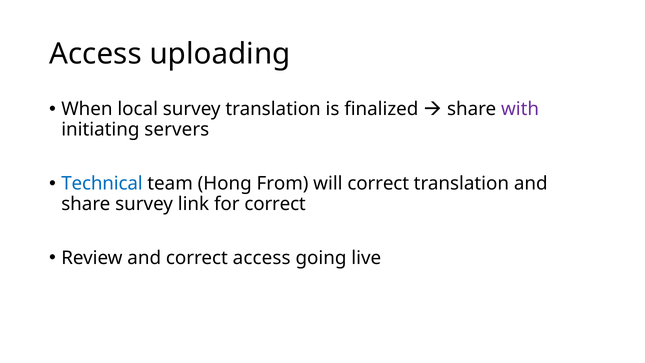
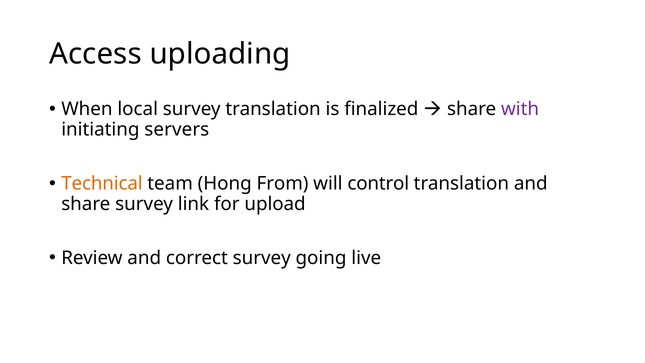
Technical colour: blue -> orange (102, 183)
will correct: correct -> control (378, 183)
for correct: correct -> upload (275, 204)
correct access: access -> survey (262, 258)
